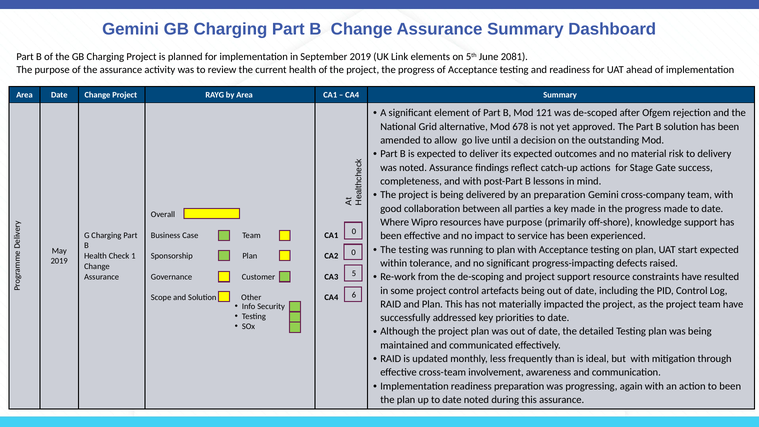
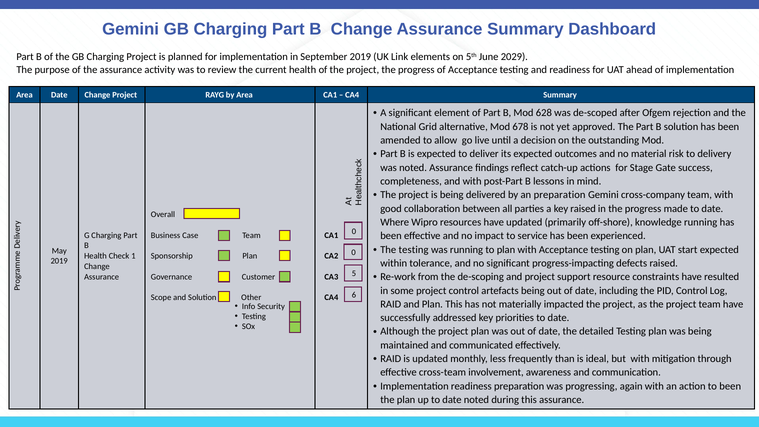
2081: 2081 -> 2029 (514, 57)
121: 121 -> 628 (544, 113)
key made: made -> raised (583, 209)
have purpose: purpose -> updated (524, 222)
knowledge support: support -> running (701, 222)
